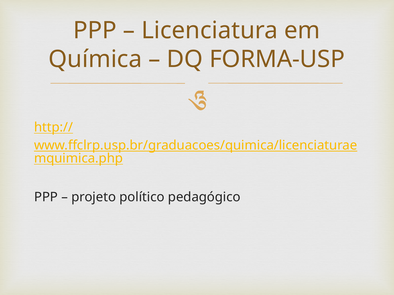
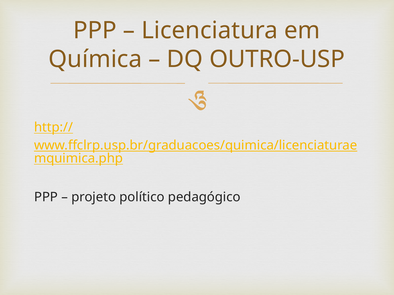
FORMA-USP: FORMA-USP -> OUTRO-USP (277, 59)
